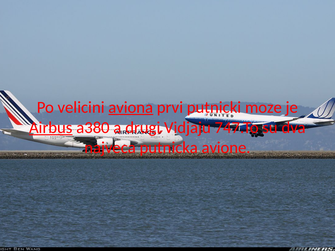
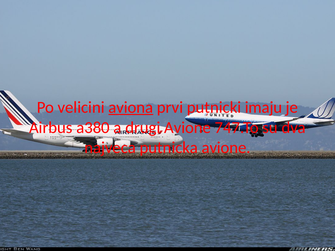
moze: moze -> imaju (263, 108)
Airbus underline: present -> none (51, 128)
drugi Vidjaju: Vidjaju -> Avione (188, 128)
